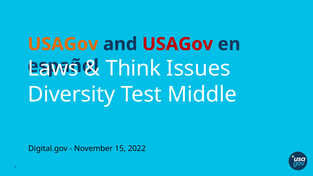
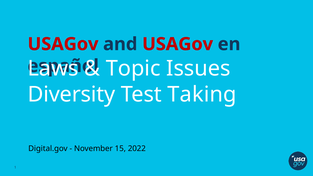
USAGov colour: orange -> red (63, 44)
Think: Think -> Topic (133, 68)
Middle: Middle -> Taking (202, 95)
